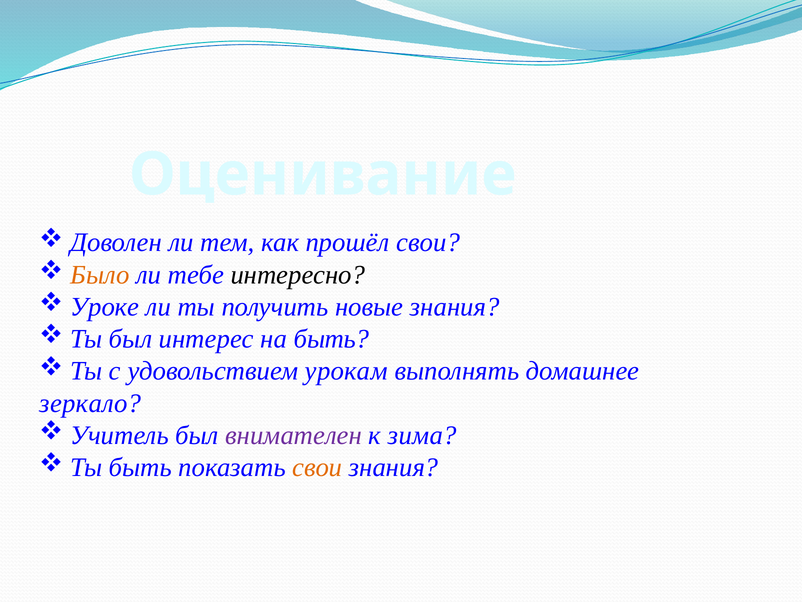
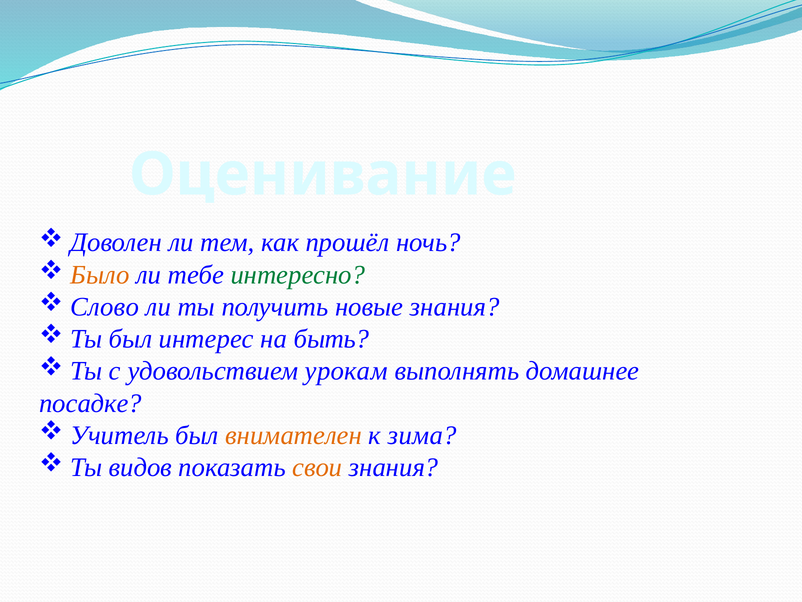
прошёл свои: свои -> ночь (428, 242)
интересно colour: black -> green (298, 275)
Уроке: Уроке -> Слово (105, 307)
зеркало: зеркало -> посадке (90, 403)
внимателен colour: purple -> orange (294, 435)
Ты быть: быть -> видов (140, 467)
